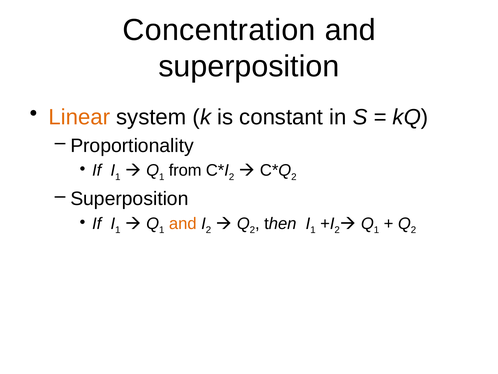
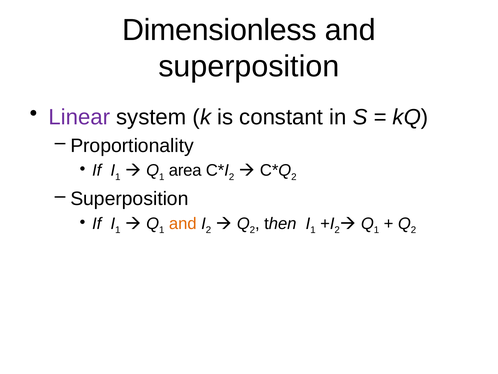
Concentration: Concentration -> Dimensionless (219, 30)
Linear colour: orange -> purple (79, 117)
from: from -> area (185, 170)
